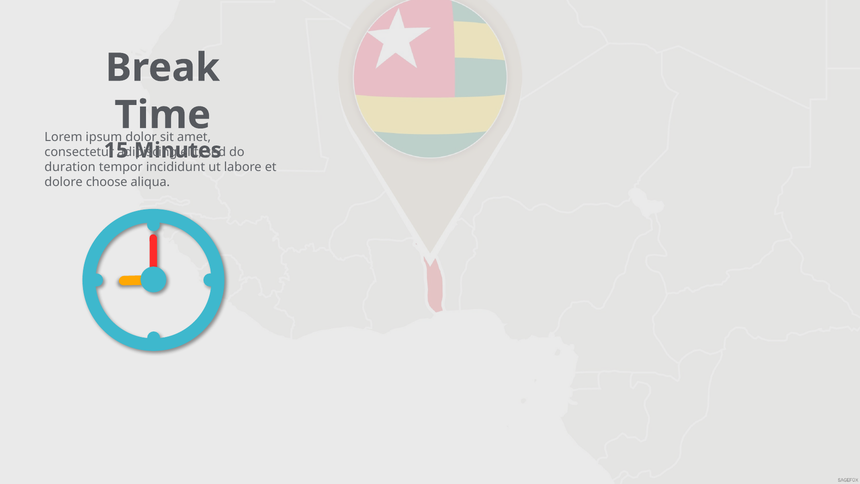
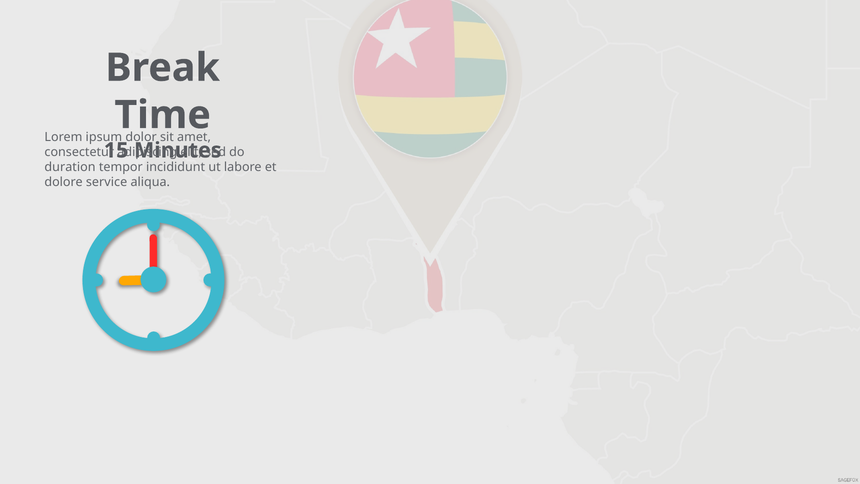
choose: choose -> service (107, 182)
